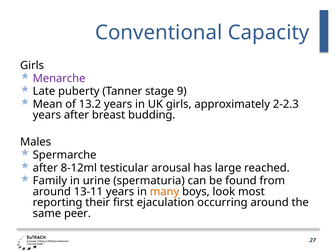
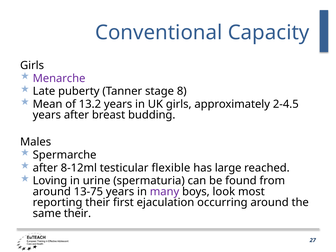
9: 9 -> 8 (182, 91)
2-2.3: 2-2.3 -> 2-4.5 (286, 104)
arousal: arousal -> flexible (171, 168)
Family: Family -> Loving (50, 181)
13-11: 13-11 -> 13-75 (88, 192)
many colour: orange -> purple (165, 192)
same peer: peer -> their (77, 213)
